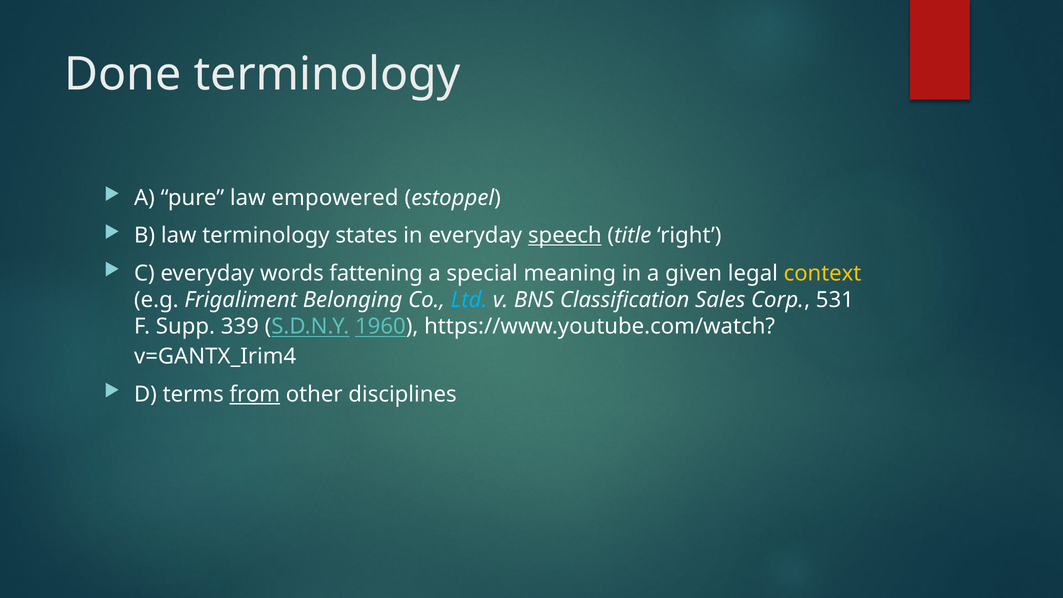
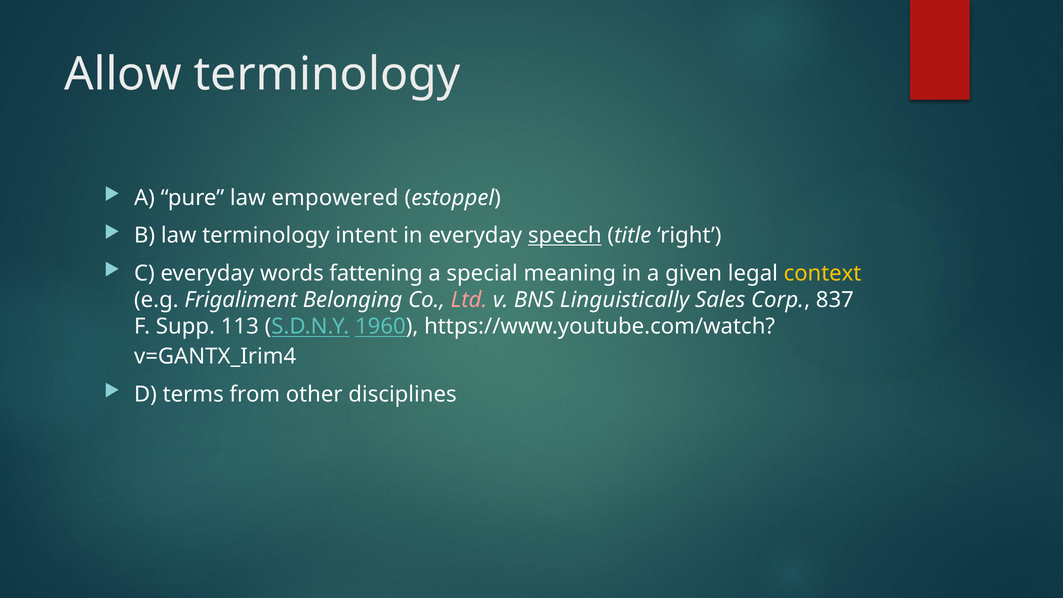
Done: Done -> Allow (123, 75)
states: states -> intent (366, 236)
Ltd colour: light blue -> pink (469, 300)
Classification: Classification -> Linguistically (625, 300)
531: 531 -> 837 (835, 300)
339: 339 -> 113 (240, 326)
from underline: present -> none (255, 394)
